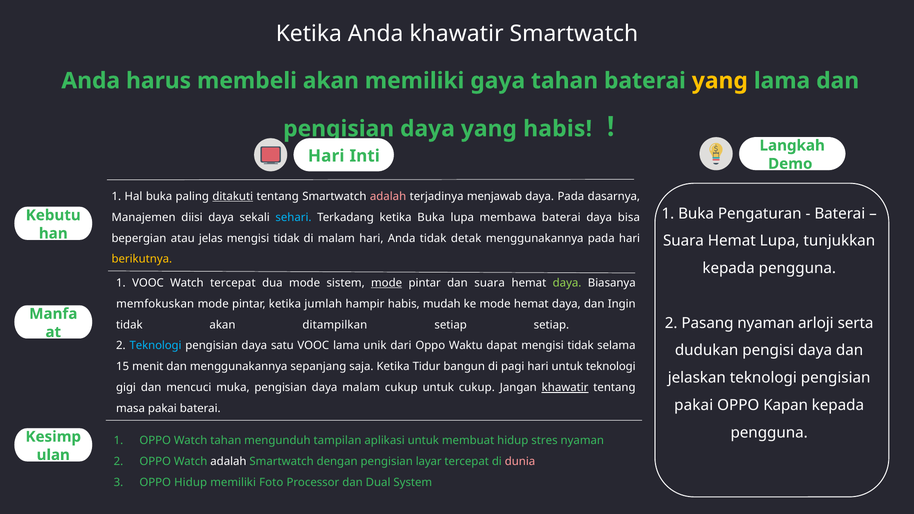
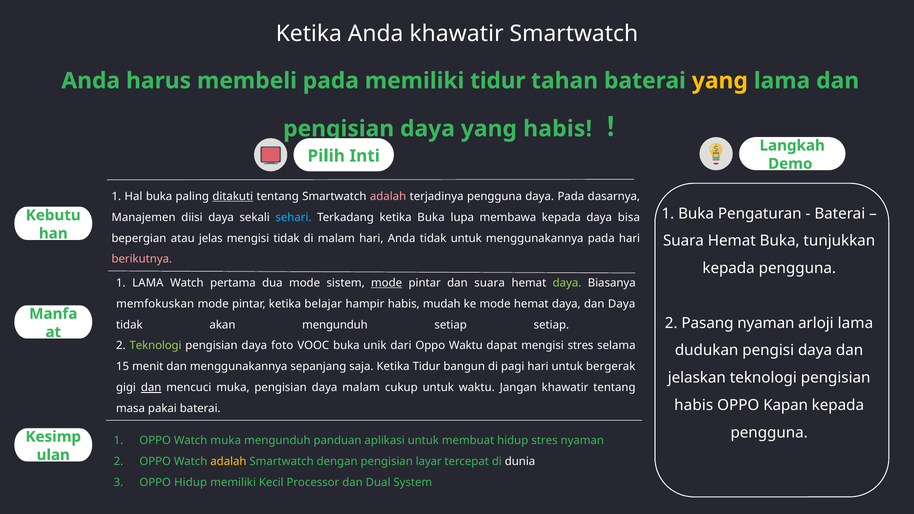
membeli akan: akan -> pada (331, 81)
memiliki gaya: gaya -> tidur (498, 81)
Hari: Hari -> Pilih (326, 156)
terjadinya menjawab: menjawab -> pengguna (494, 196)
membawa baterai: baterai -> kepada (561, 217)
tidak detak: detak -> untuk (466, 238)
Hemat Lupa: Lupa -> Buka (780, 241)
berikutnya colour: yellow -> pink (142, 259)
1 VOOC: VOOC -> LAMA (148, 283)
Watch tercepat: tercepat -> pertama (233, 283)
jumlah: jumlah -> belajar (323, 304)
dan Ingin: Ingin -> Daya (622, 304)
arloji serta: serta -> lama (855, 323)
akan ditampilkan: ditampilkan -> mengunduh (335, 325)
Teknologi colour: light blue -> light green (156, 346)
satu: satu -> foto (282, 346)
VOOC lama: lama -> buka (346, 346)
dapat mengisi tidak: tidak -> stres (581, 346)
untuk teknologi: teknologi -> bergerak (611, 367)
dan underline: none -> present (151, 388)
untuk cukup: cukup -> waktu (477, 388)
khawatir underline: present -> none (565, 388)
pakai: pakai -> habis (694, 405)
Watch tahan: tahan -> muka (226, 441)
tampilan: tampilan -> panduan (338, 441)
adalah colour: white -> yellow (228, 462)
dunia colour: pink -> white (520, 462)
Foto: Foto -> Kecil (271, 483)
